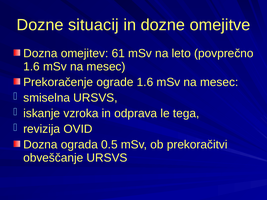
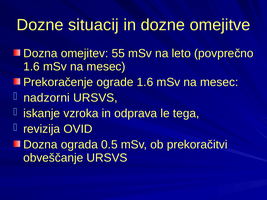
61: 61 -> 55 (118, 53)
smiselna: smiselna -> nadzorni (47, 98)
